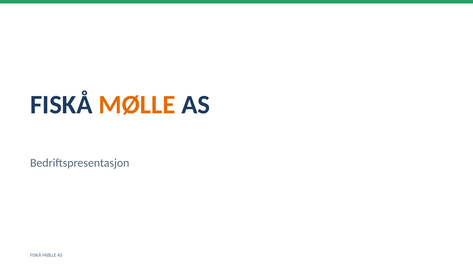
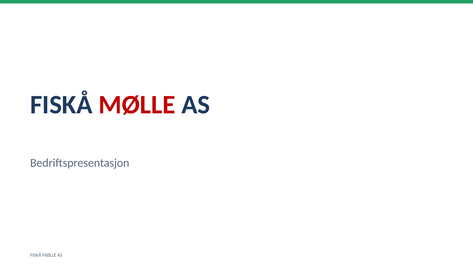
MØLLE colour: orange -> red (137, 105)
